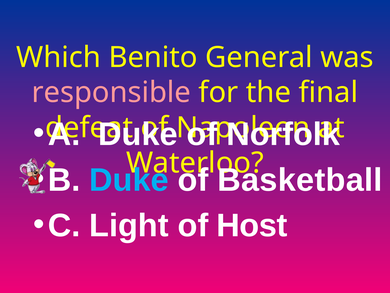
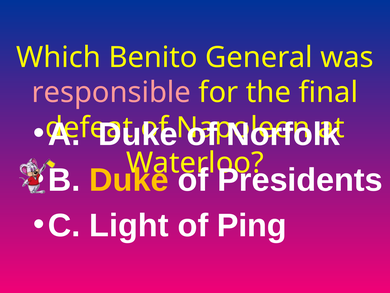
Duke colour: light blue -> yellow (129, 180)
Basketball: Basketball -> Presidents (300, 180)
Host: Host -> Ping (252, 225)
